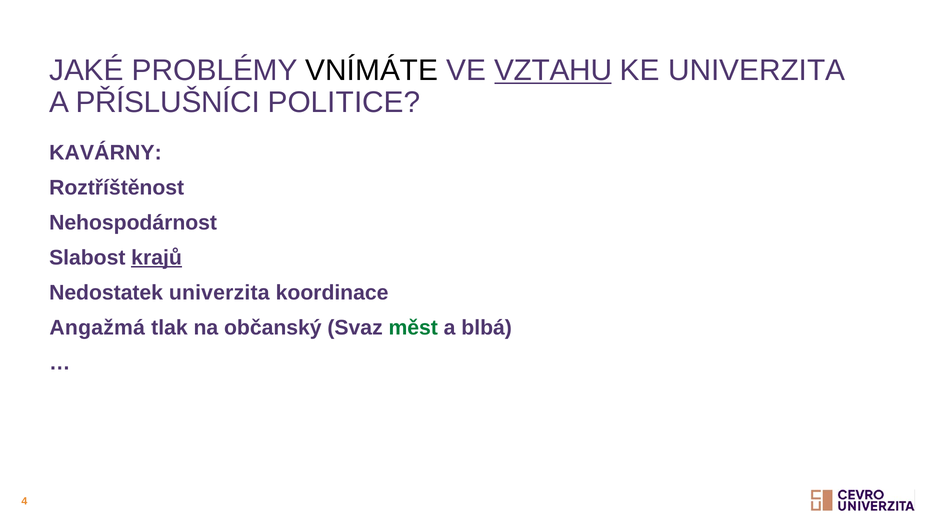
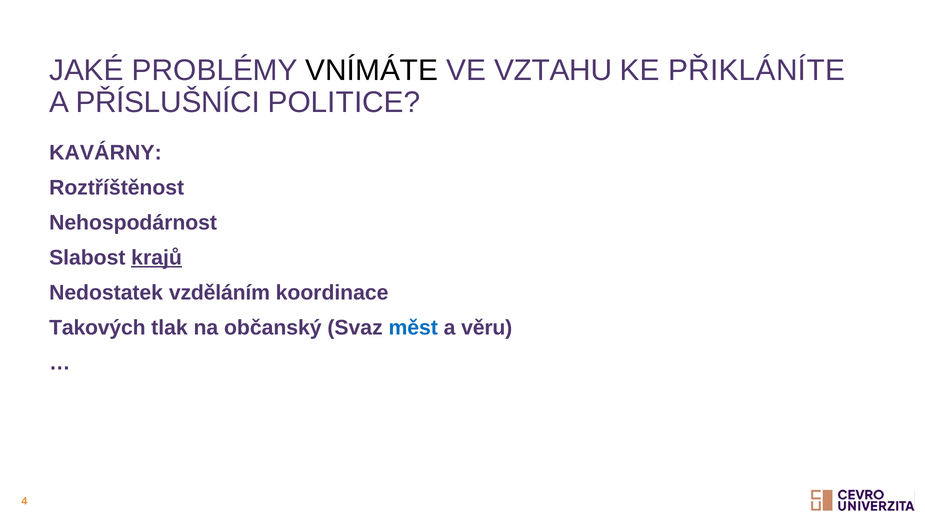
VZTAHU underline: present -> none (553, 70)
KE UNIVERZITA: UNIVERZITA -> PŘIKLÁNÍTE (757, 70)
Nedostatek univerzita: univerzita -> vzděláním (219, 293)
Angažmá: Angažmá -> Takových (97, 328)
měst colour: green -> blue (413, 328)
blbá: blbá -> věru (487, 328)
